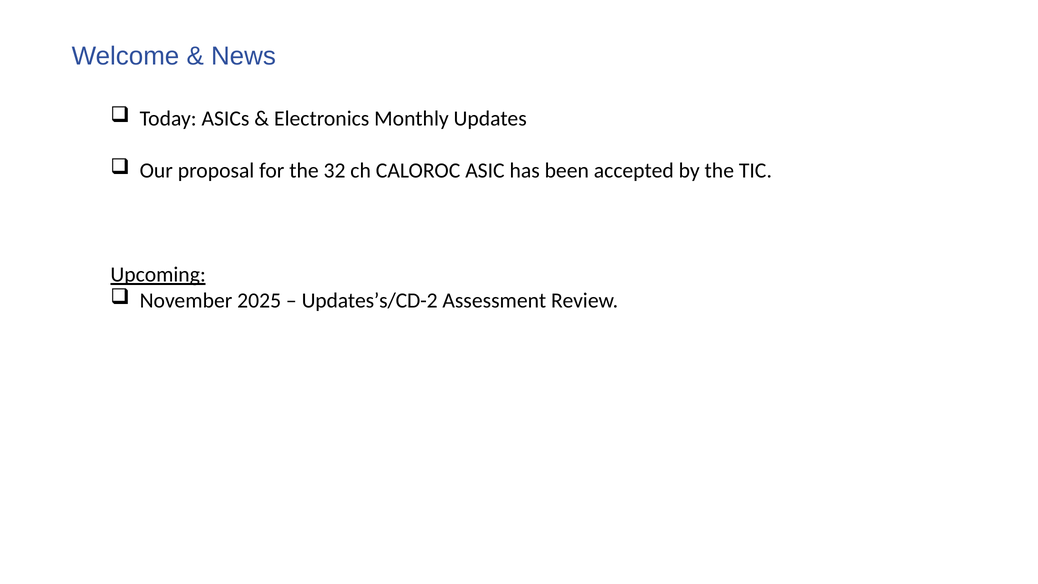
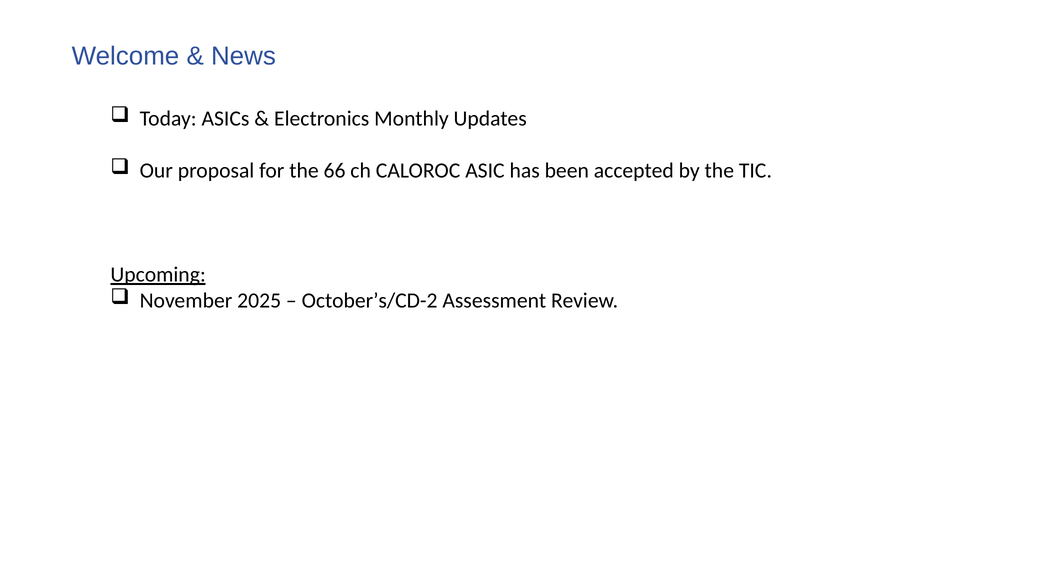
32: 32 -> 66 (335, 171)
Updates’s/CD-2: Updates’s/CD-2 -> October’s/CD-2 (370, 300)
